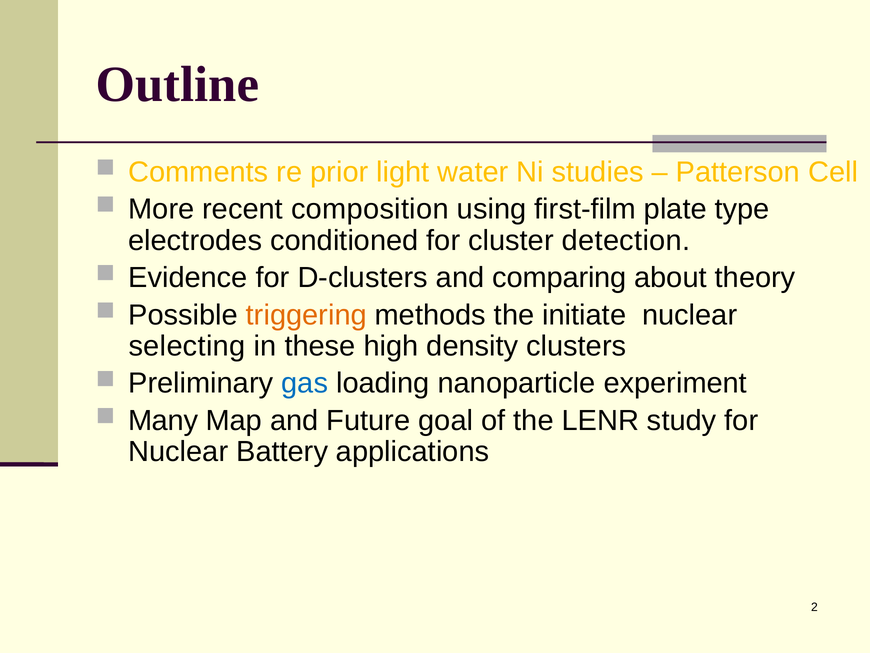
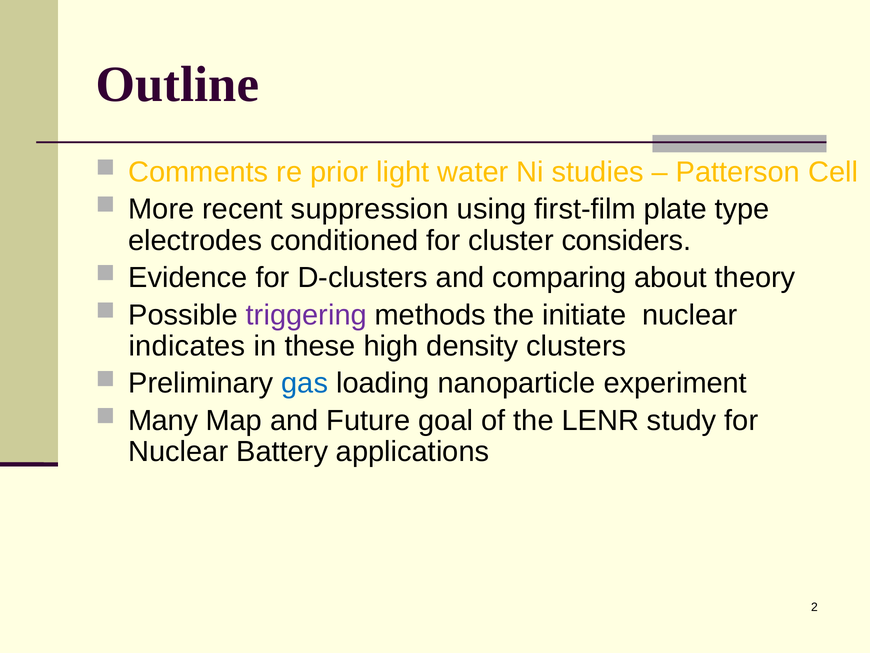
composition: composition -> suppression (370, 209)
detection: detection -> considers (626, 240)
triggering colour: orange -> purple (306, 315)
selecting: selecting -> indicates (187, 346)
